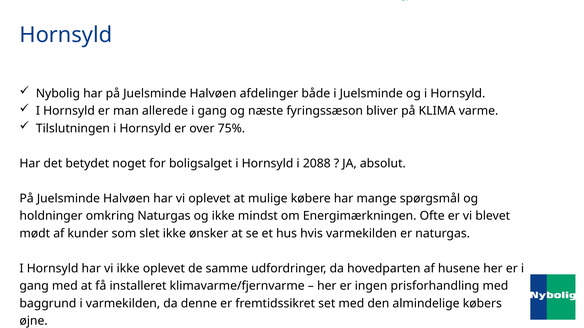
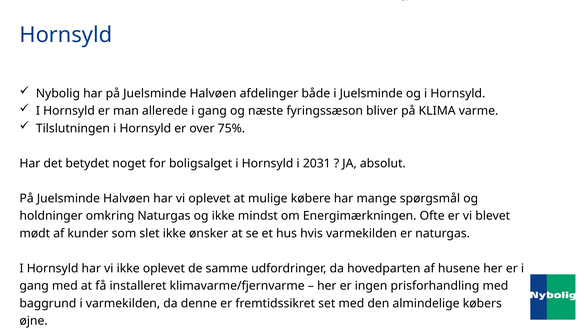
2088: 2088 -> 2031 (317, 164)
